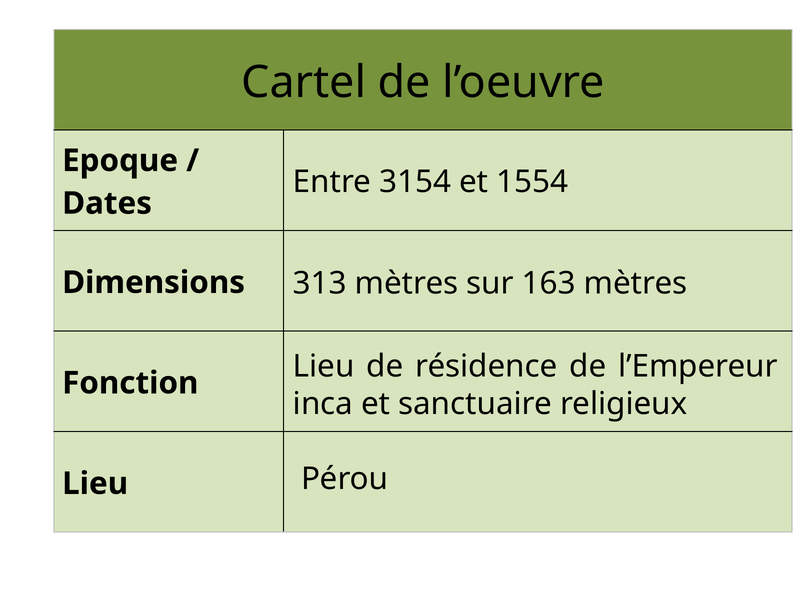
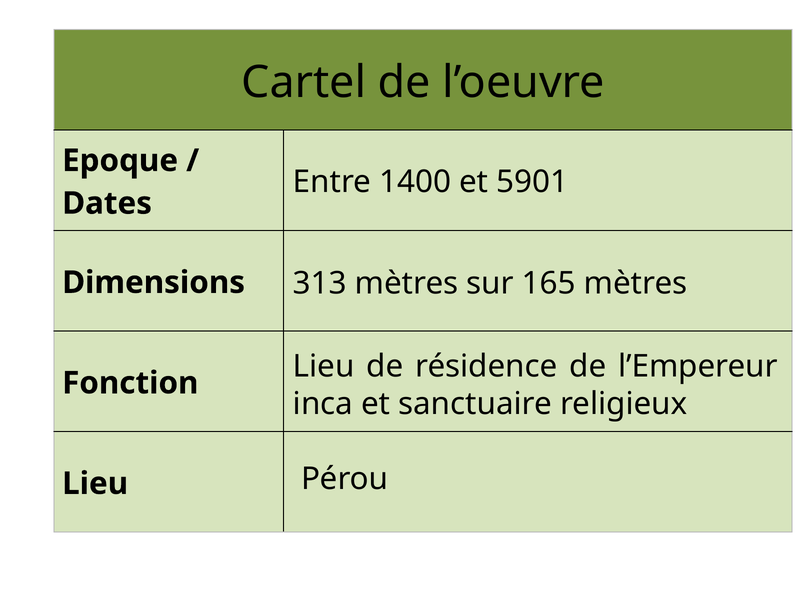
3154: 3154 -> 1400 (415, 182)
1554: 1554 -> 5901 (532, 182)
163: 163 -> 165 (549, 283)
